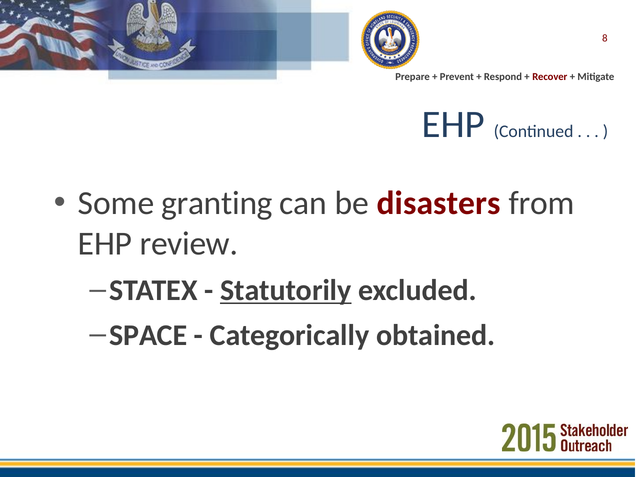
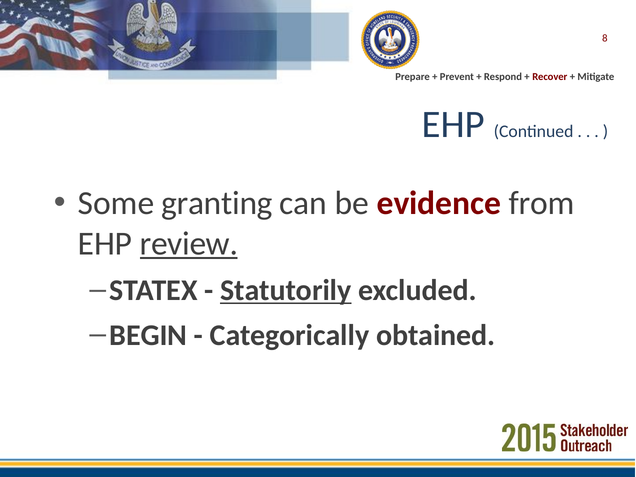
disasters: disasters -> evidence (439, 203)
review underline: none -> present (189, 244)
SPACE: SPACE -> BEGIN (148, 335)
